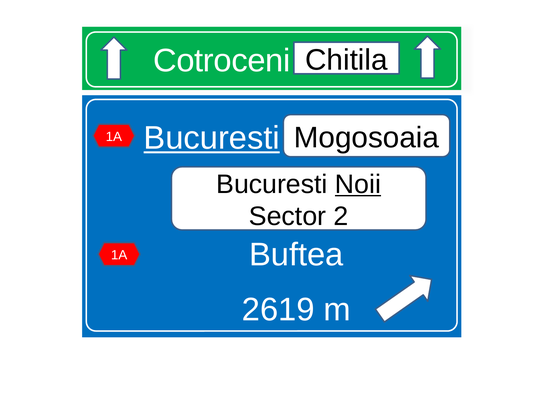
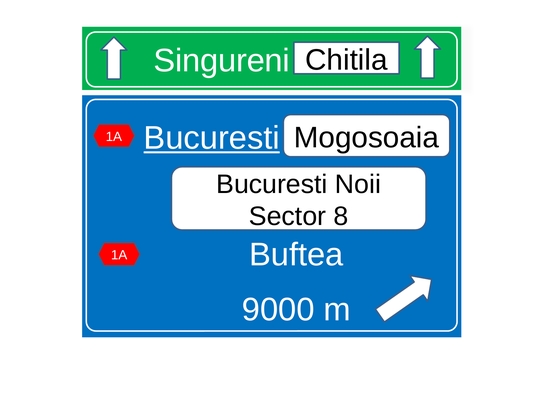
Cotroceni: Cotroceni -> Singureni (222, 61)
Noii underline: present -> none (358, 184)
2: 2 -> 8 (341, 216)
2619: 2619 -> 9000 (278, 310)
